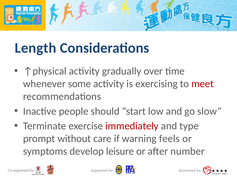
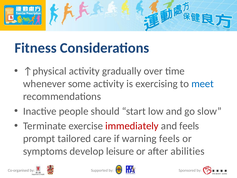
Length: Length -> Fitness (36, 48)
meet colour: red -> blue (203, 84)
and type: type -> feels (189, 126)
without: without -> tailored (74, 138)
number: number -> abilities (188, 151)
